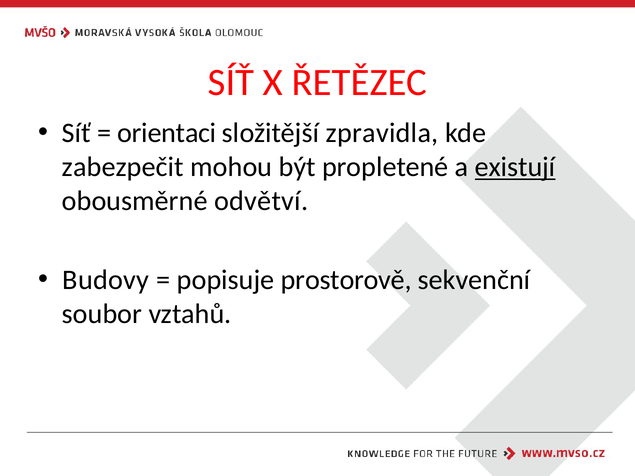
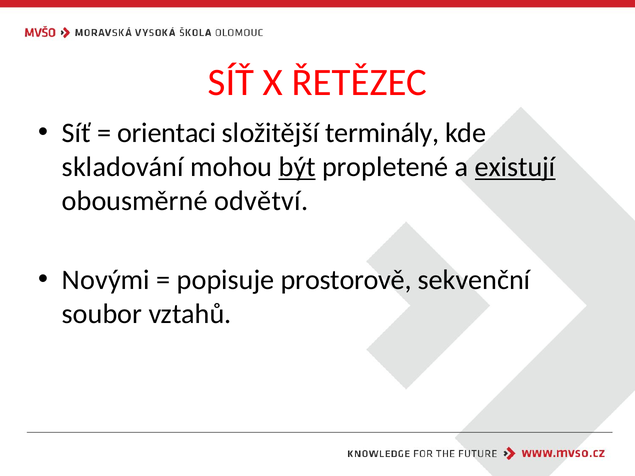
zpravidla: zpravidla -> terminály (382, 133)
zabezpečit: zabezpečit -> skladování (123, 167)
být underline: none -> present (297, 167)
Budovy: Budovy -> Novými (106, 280)
